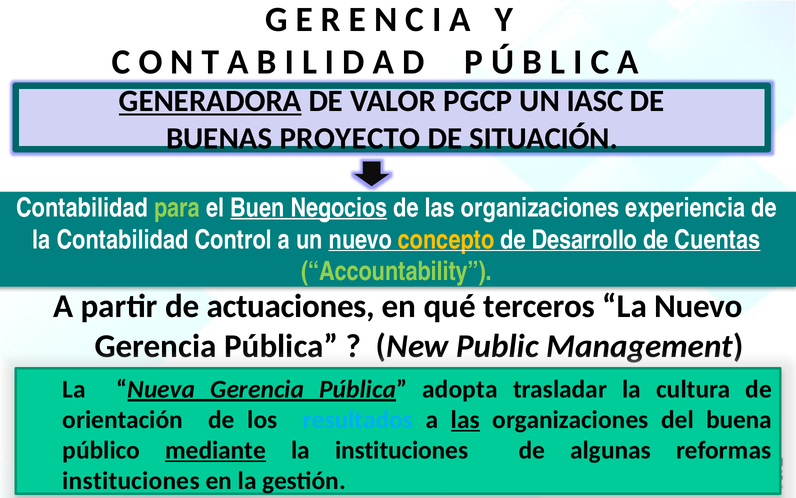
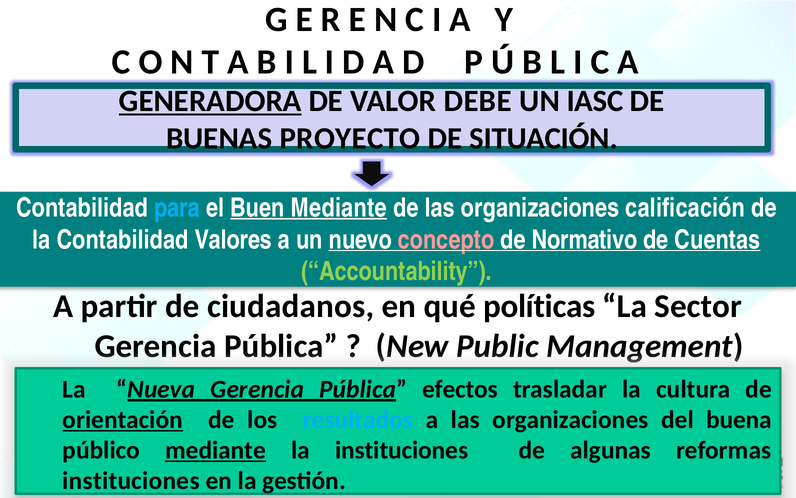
PGCP: PGCP -> DEBE (478, 101)
para colour: light green -> light blue (177, 208)
Buen Negocios: Negocios -> Mediante (339, 208)
experiencia: experiencia -> calificación (685, 208)
Control: Control -> Valores (233, 240)
concepto colour: yellow -> pink (446, 240)
Desarrollo: Desarrollo -> Normativo (585, 240)
actuaciones: actuaciones -> ciudadanos (291, 306)
terceros: terceros -> políticas (539, 306)
La Nuevo: Nuevo -> Sector (698, 306)
adopta: adopta -> efectos (460, 389)
orientación underline: none -> present (123, 419)
las underline: present -> none (465, 419)
